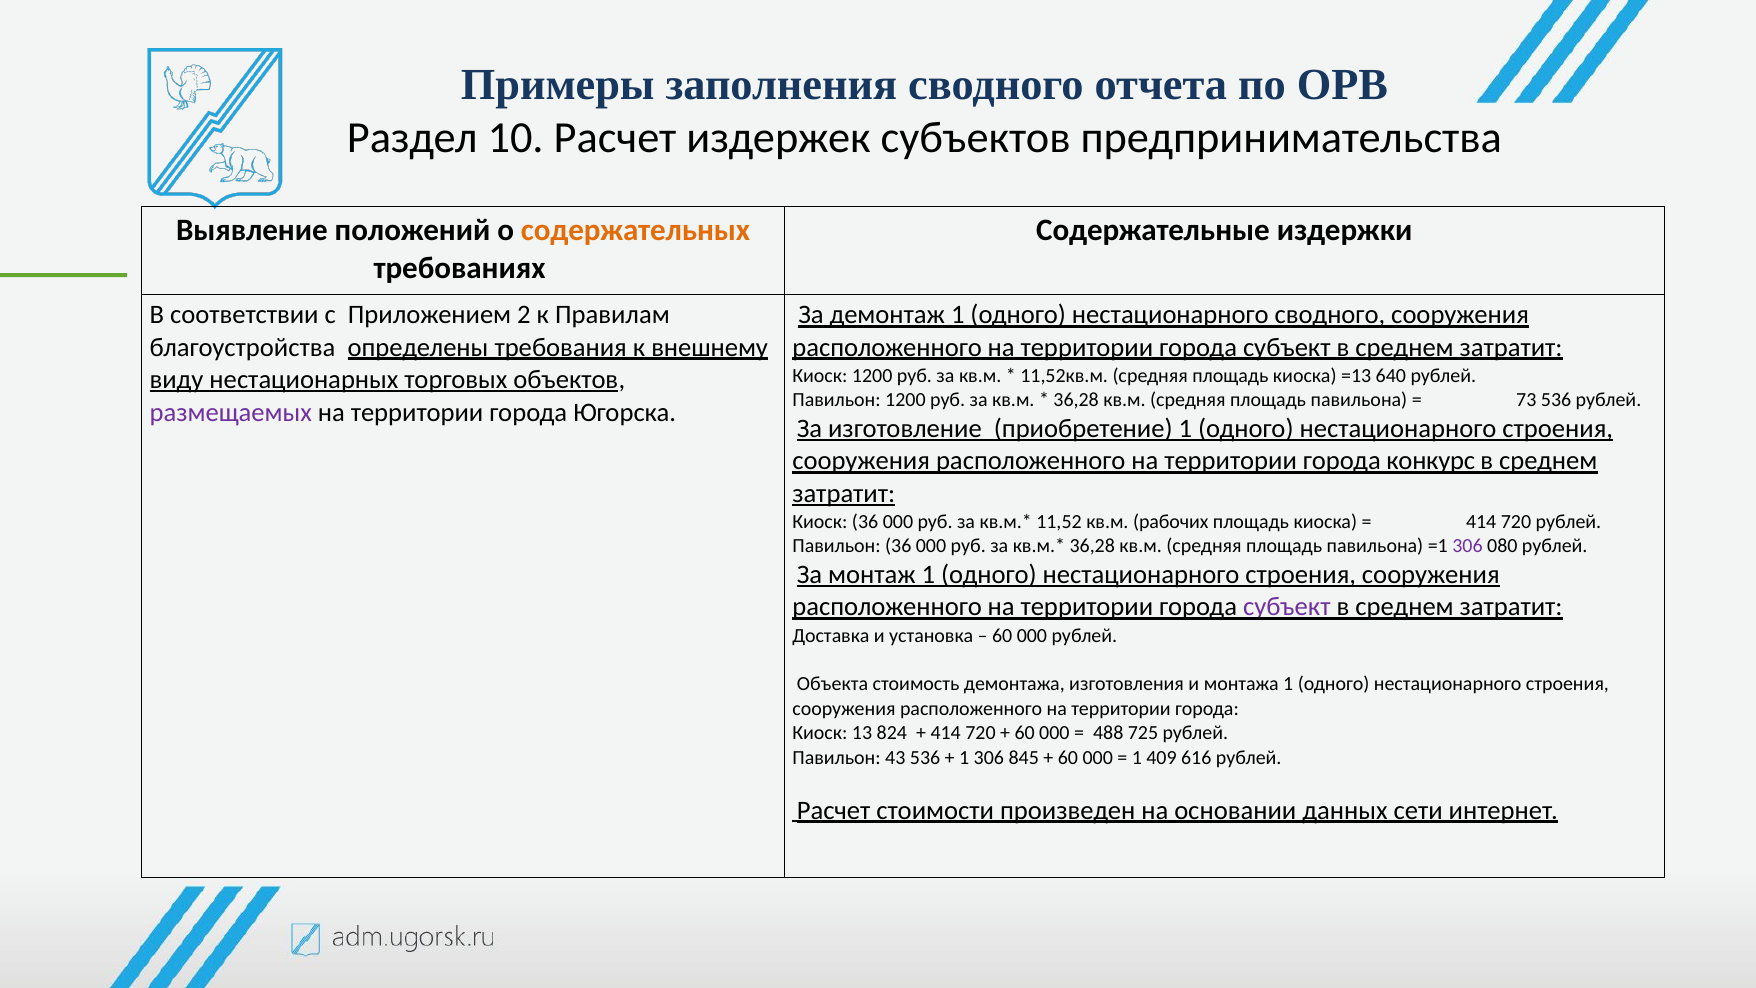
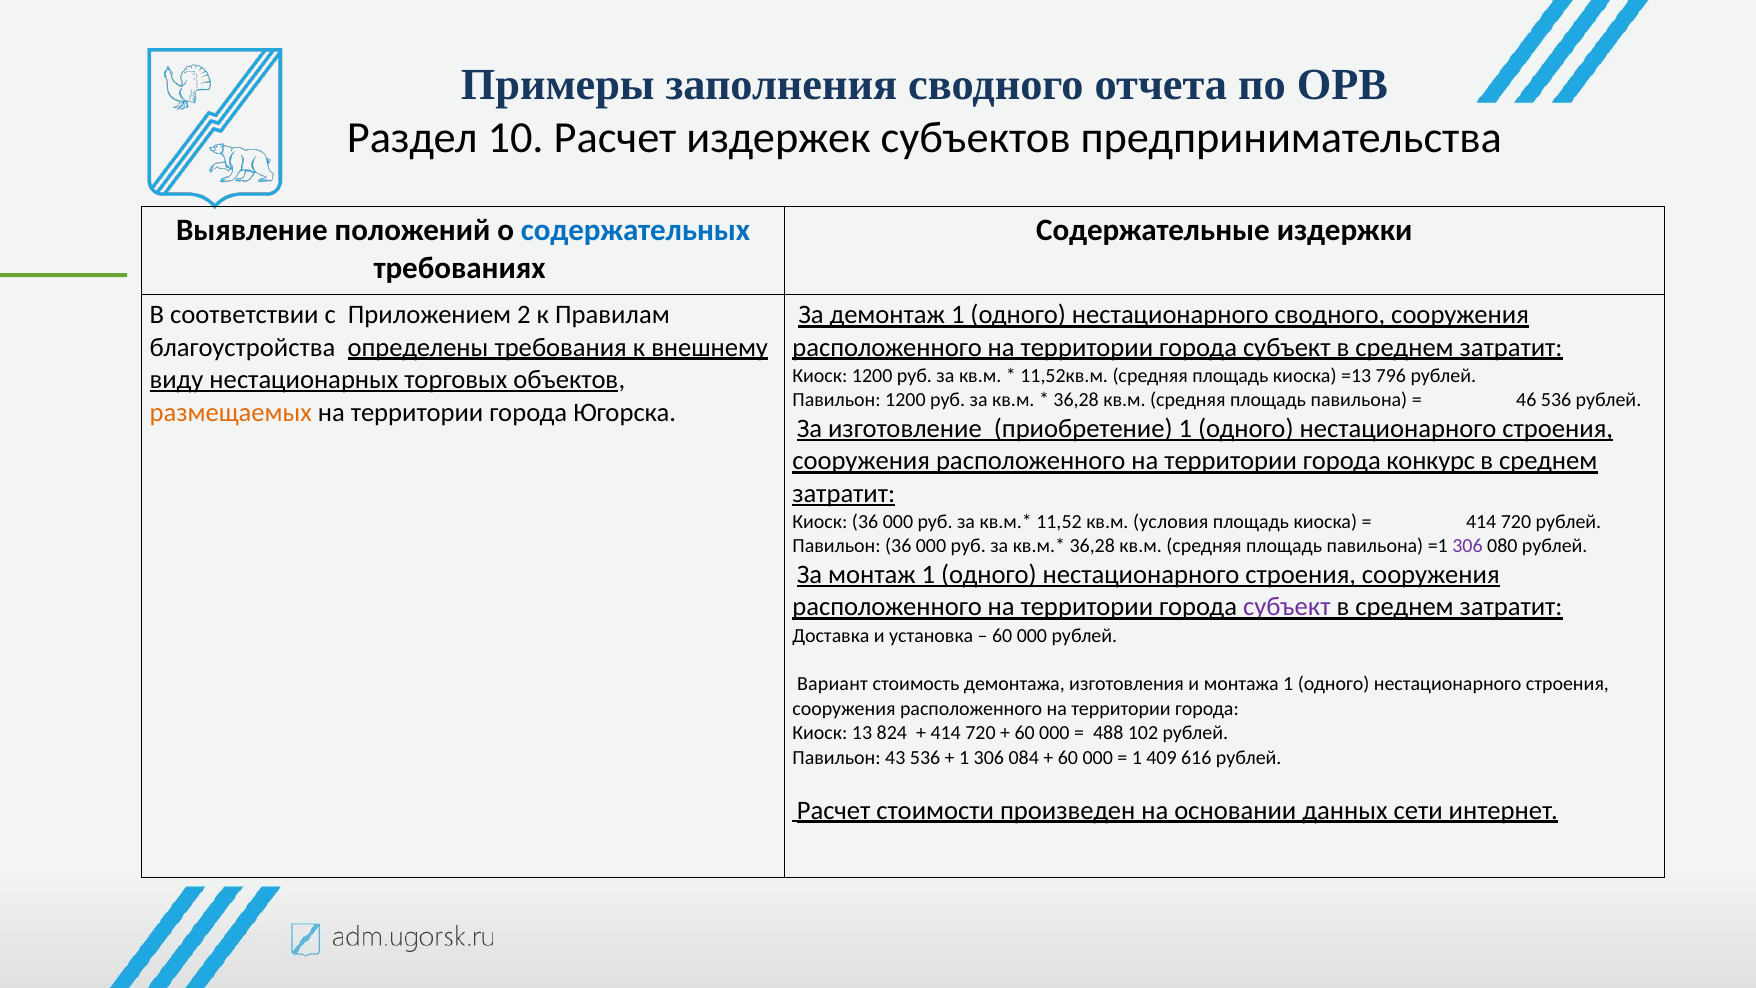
содержательных colour: orange -> blue (636, 230)
640: 640 -> 796 (1391, 376)
73: 73 -> 46 (1526, 400)
размещаемых colour: purple -> orange (231, 412)
рабочих: рабочих -> условия (1171, 522)
Объекта: Объекта -> Вариант (832, 684)
725: 725 -> 102 (1143, 733)
845: 845 -> 084 (1024, 757)
